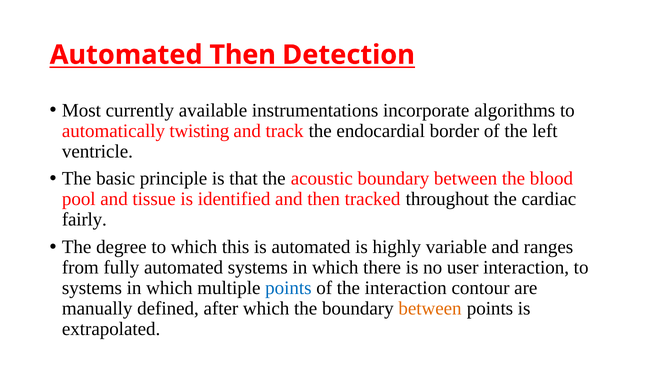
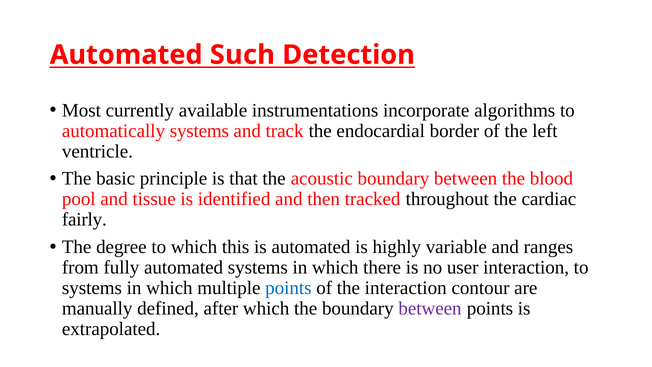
Automated Then: Then -> Such (242, 55)
automatically twisting: twisting -> systems (199, 131)
between colour: orange -> purple (430, 308)
